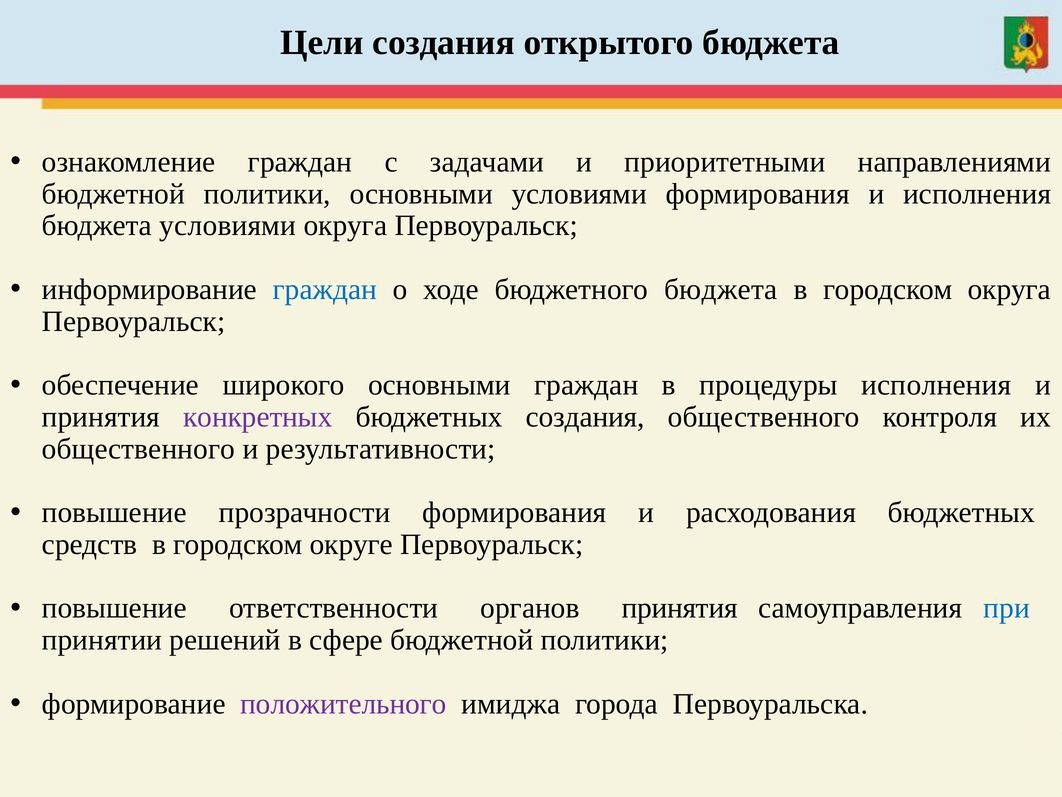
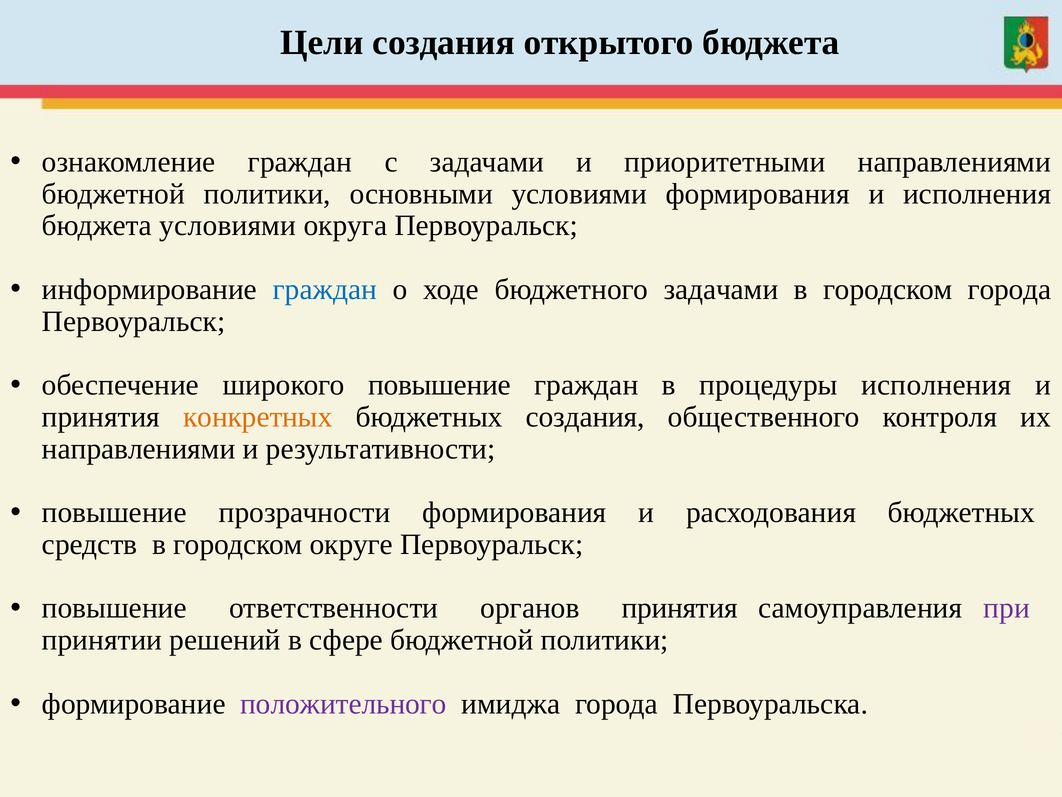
бюджетного бюджета: бюджета -> задачами (721, 289)
городском округа: округа -> города (1009, 289)
широкого основными: основными -> повышение (439, 385)
конкретных colour: purple -> orange (258, 417)
общественного: общественного -> направлениями (139, 449)
при colour: blue -> purple (1007, 608)
